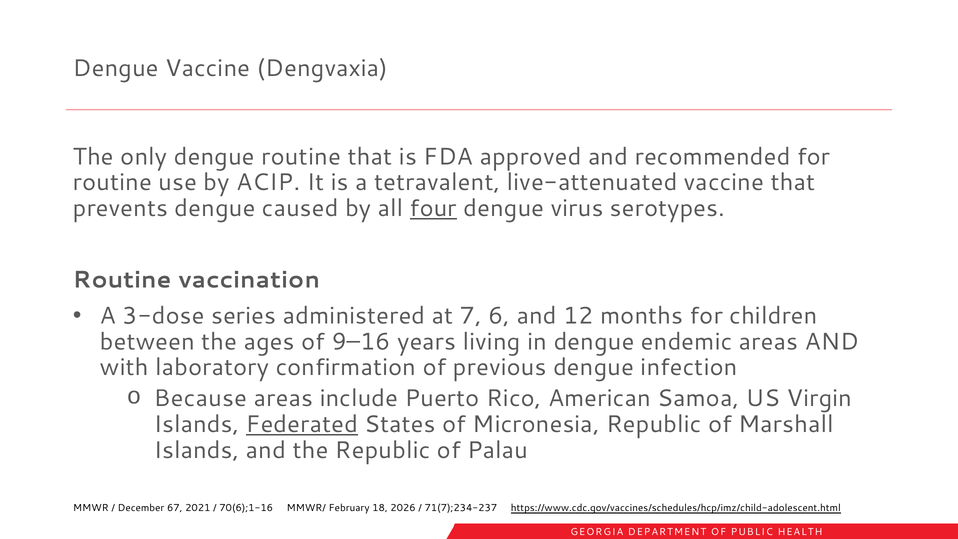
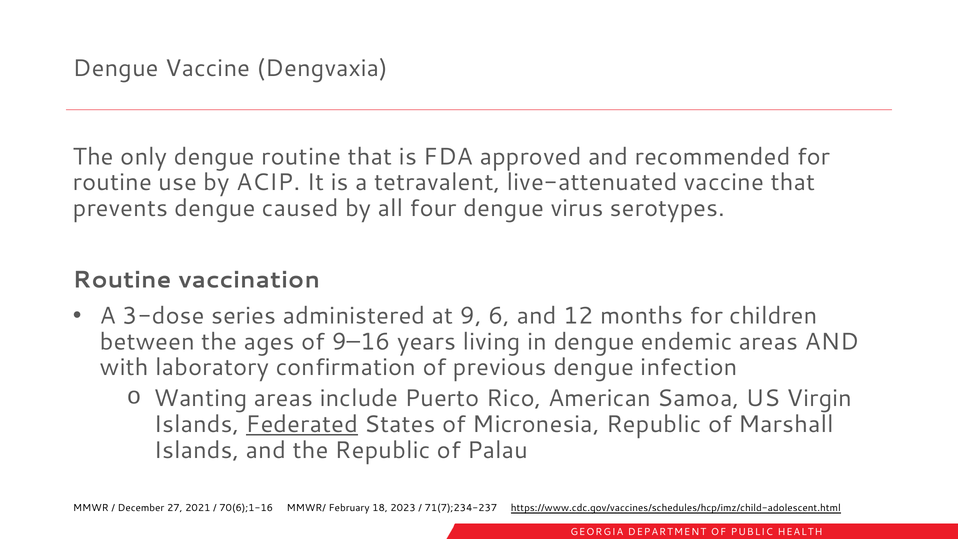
four underline: present -> none (433, 208)
7: 7 -> 9 (471, 316)
Because: Because -> Wanting (201, 398)
67: 67 -> 27 (175, 508)
2026: 2026 -> 2023 (403, 508)
